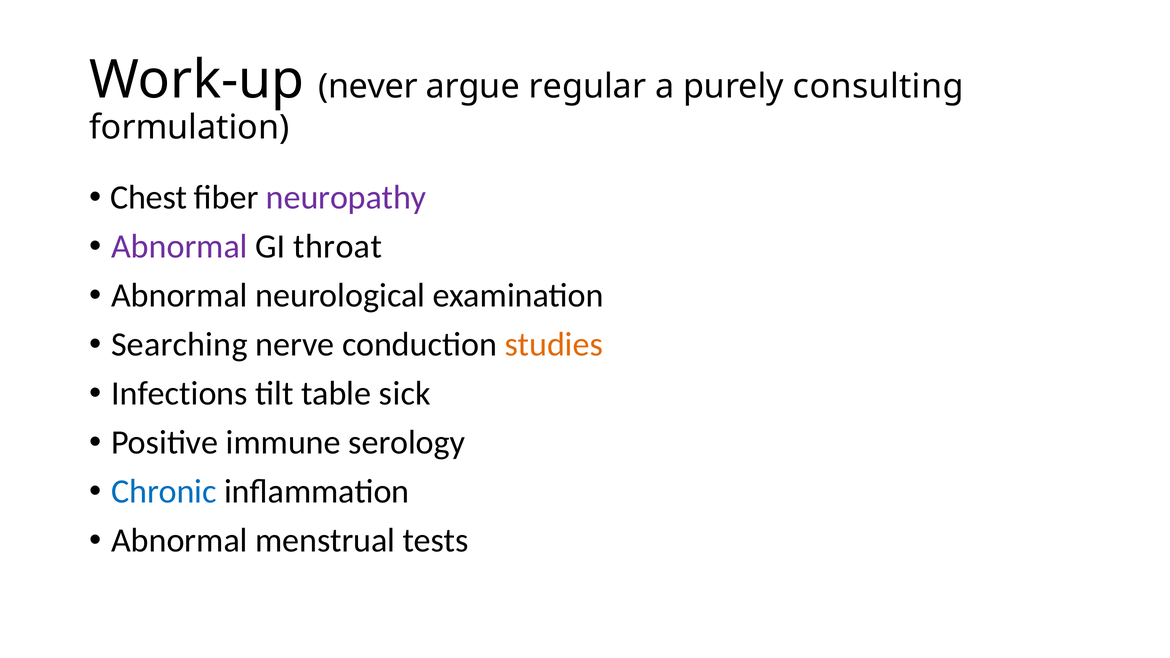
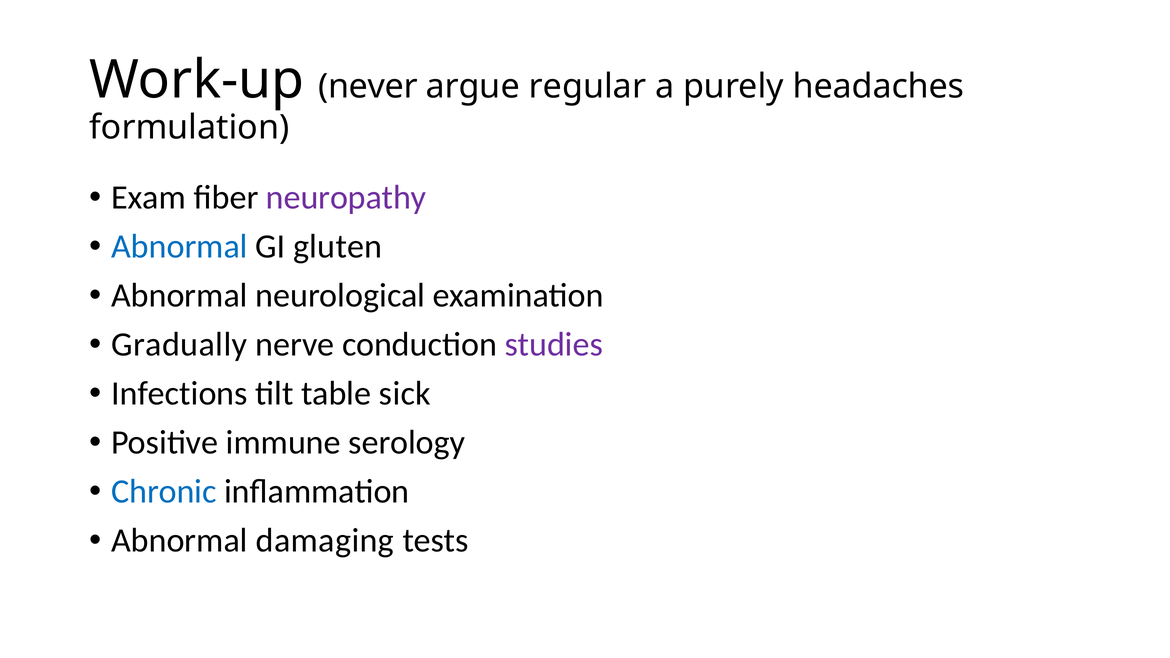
consulting: consulting -> headaches (878, 86)
Chest: Chest -> Exam (149, 198)
Abnormal colour: purple -> blue (179, 247)
throat: throat -> gluten (338, 247)
Searching: Searching -> Gradually (179, 345)
studies colour: orange -> purple (554, 345)
menstrual: menstrual -> damaging (325, 541)
